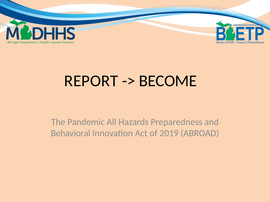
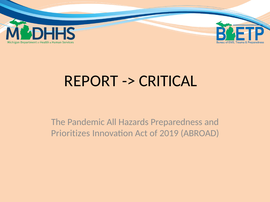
BECOME: BECOME -> CRITICAL (168, 81)
Behavioral: Behavioral -> Prioritizes (71, 134)
